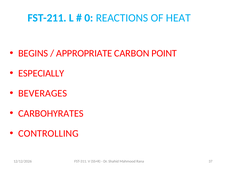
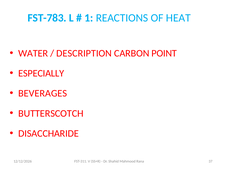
FST-211: FST-211 -> FST-783 (47, 18)
0: 0 -> 1 (89, 18)
BEGINS: BEGINS -> WATER (33, 53)
APPROPRIATE: APPROPRIATE -> DESCRIPTION (84, 53)
CARBOHYRATES: CARBOHYRATES -> BUTTERSCOTCH (51, 114)
CONTROLLING: CONTROLLING -> DISACCHARIDE (49, 134)
